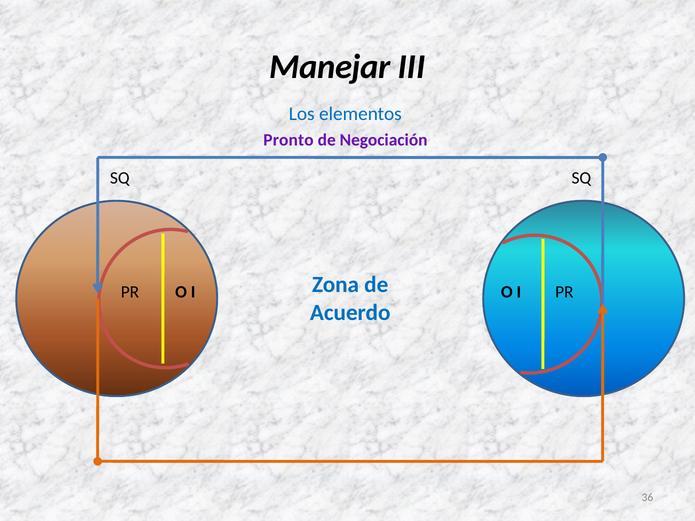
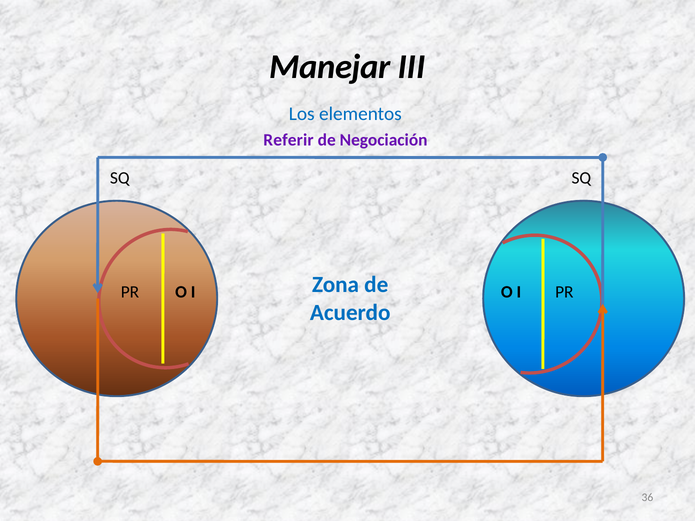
Pronto: Pronto -> Referir (288, 140)
